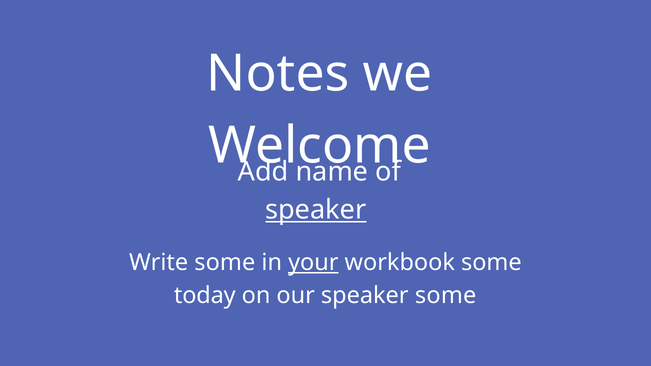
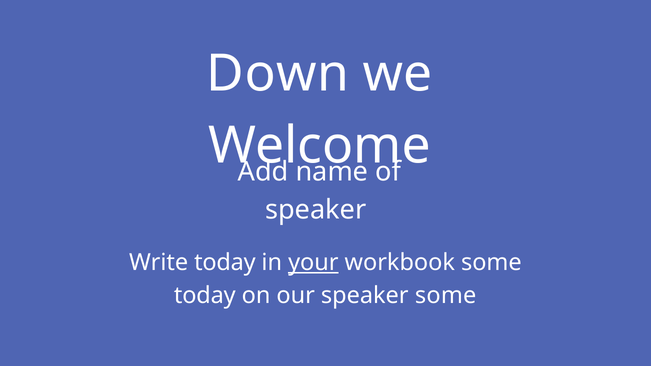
Notes: Notes -> Down (278, 74)
speaker underline: present -> none (316, 210)
Write some: some -> today (225, 263)
